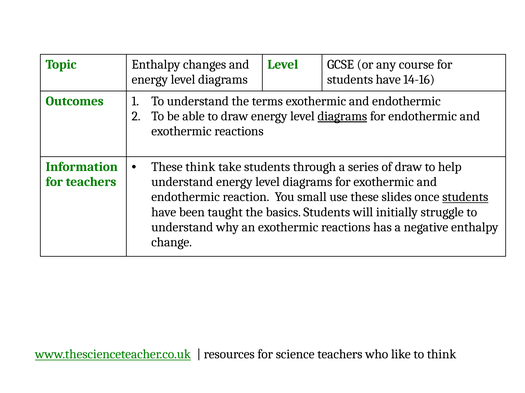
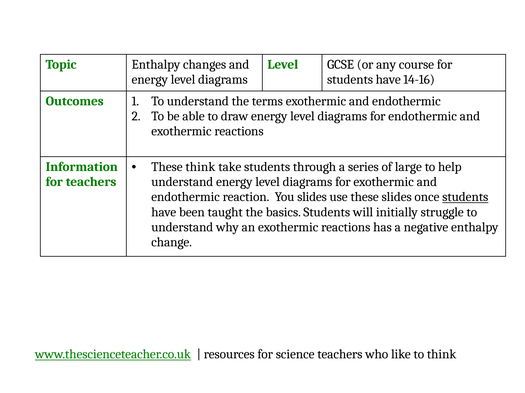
diagrams underline: present -> none (342, 116)
of draw: draw -> large (408, 167)
You small: small -> slides (312, 197)
